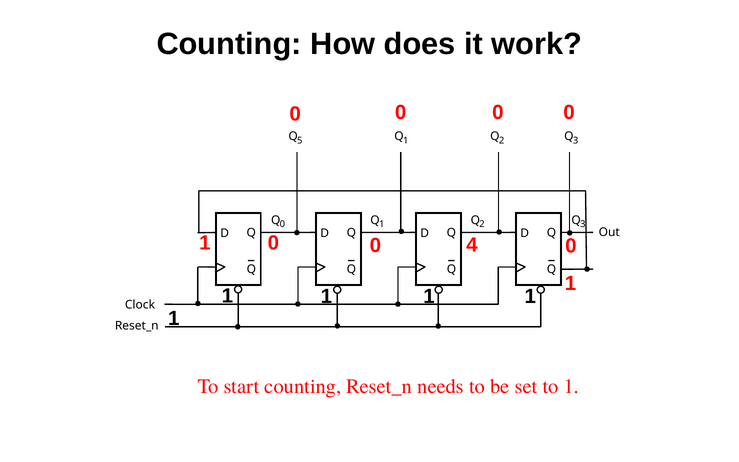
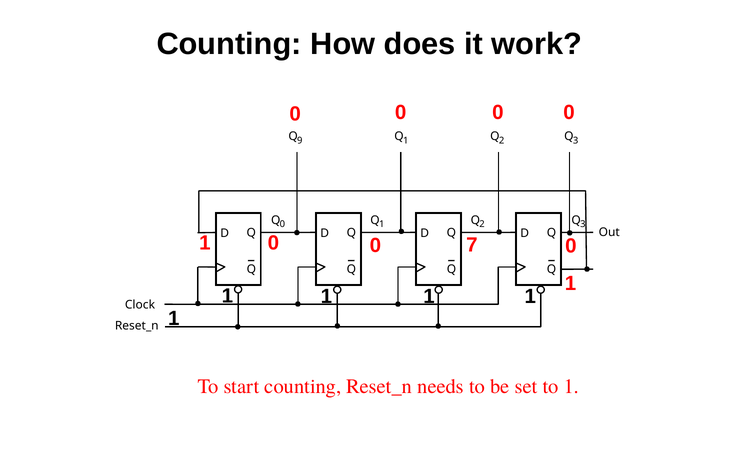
5: 5 -> 9 (300, 141)
4: 4 -> 7 (472, 245)
